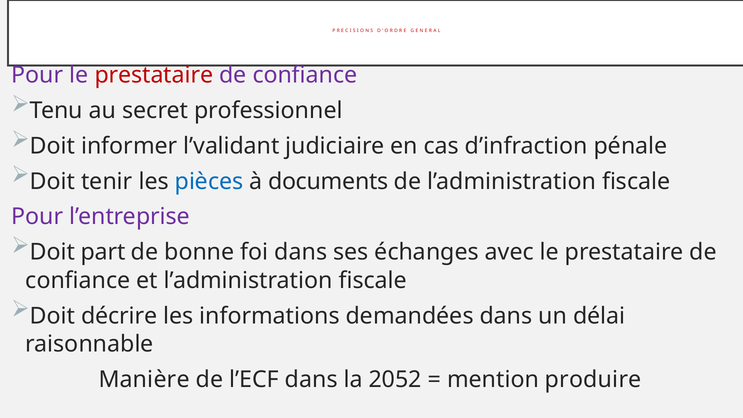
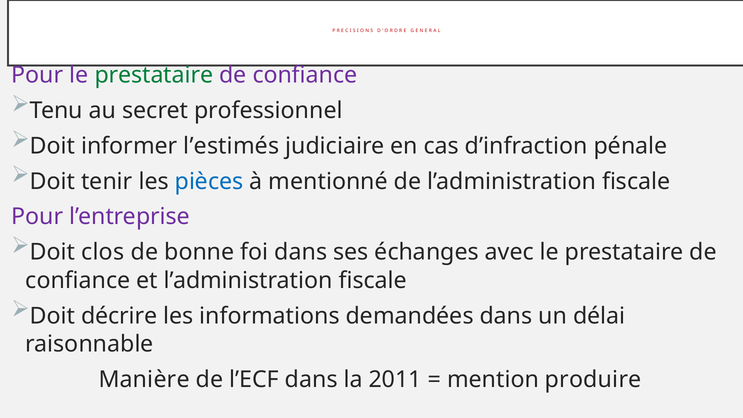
prestataire colour: red -> green (154, 75)
l’validant: l’validant -> l’estimés (231, 146)
documents: documents -> mentionné (328, 181)
part: part -> clos (103, 252)
2052: 2052 -> 2011 (395, 380)
